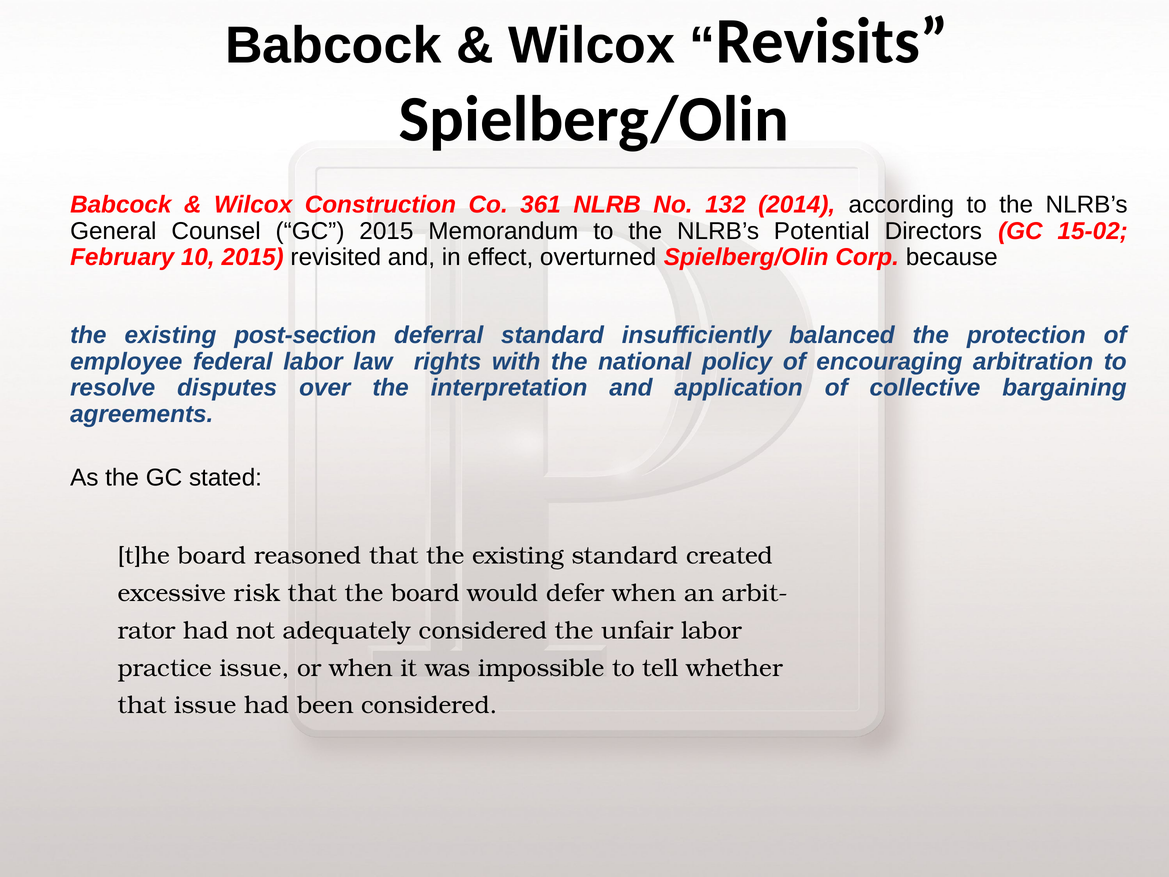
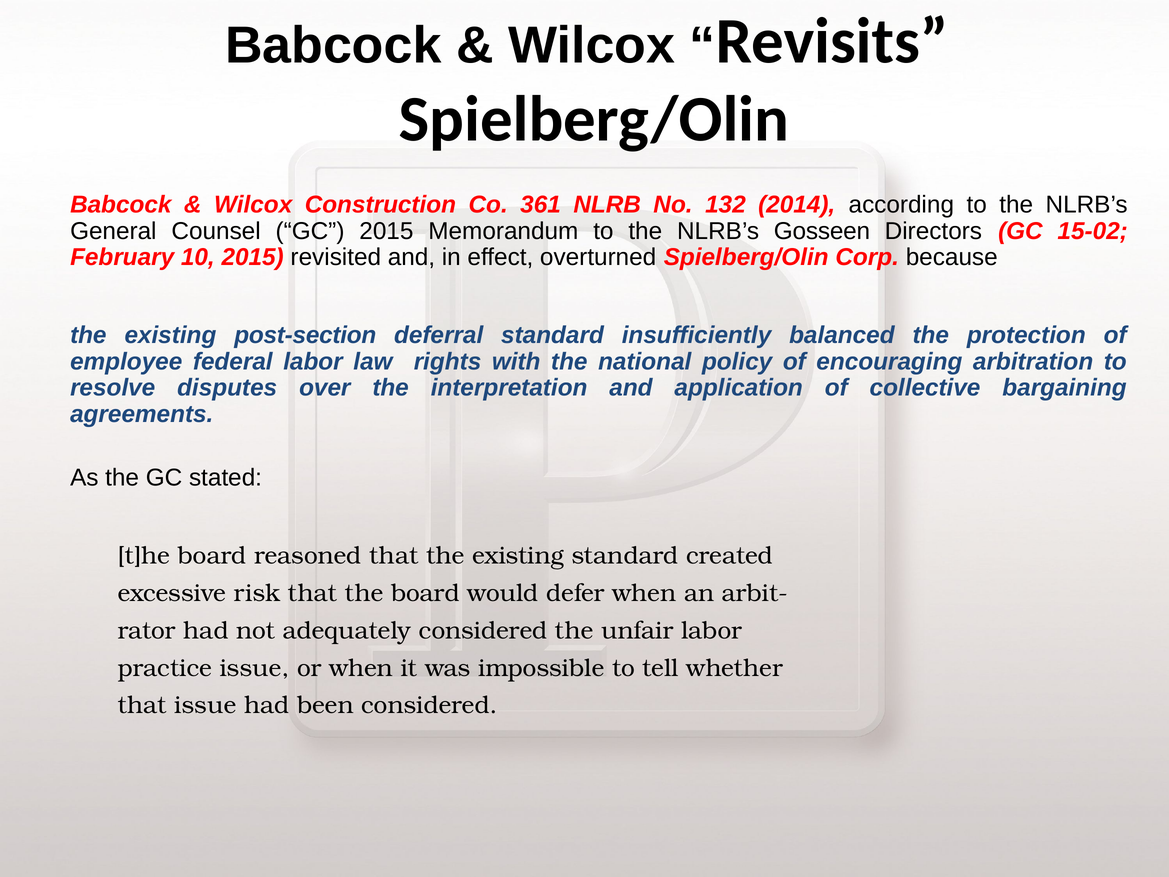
Potential: Potential -> Gosseen (822, 231)
